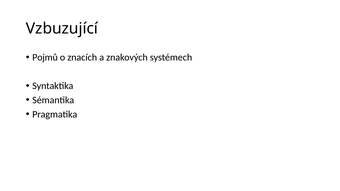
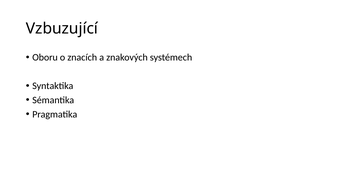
Pojmů: Pojmů -> Oboru (45, 57)
